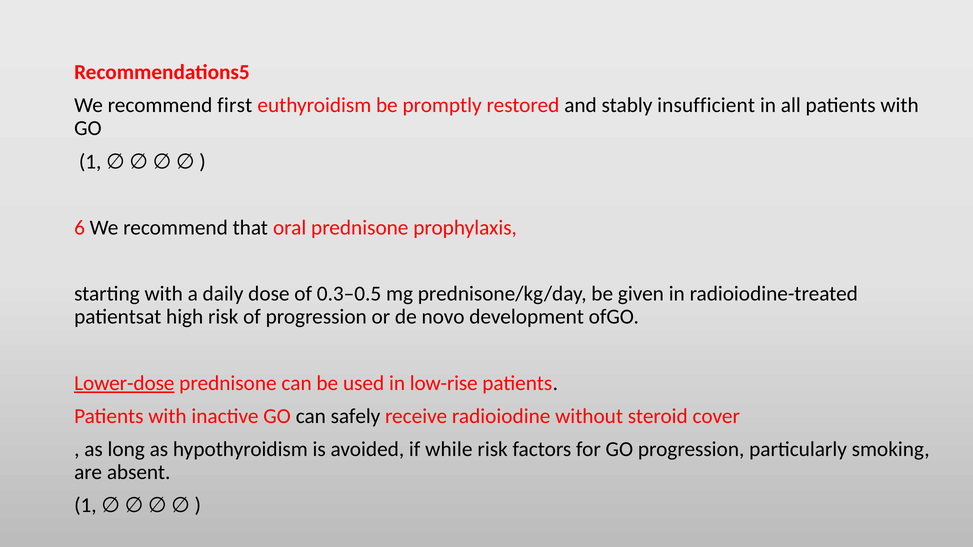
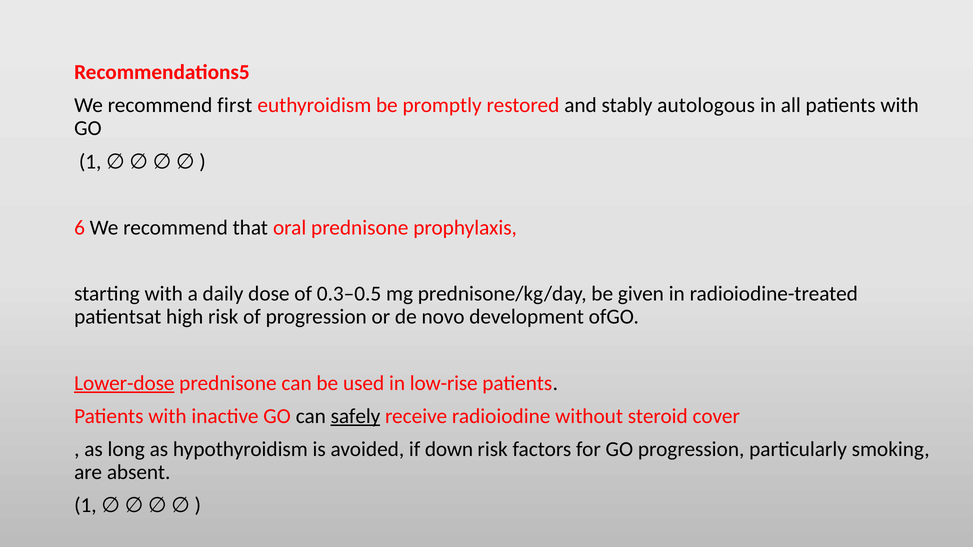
insufficient: insufficient -> autologous (706, 105)
safely underline: none -> present (355, 416)
while: while -> down (449, 450)
